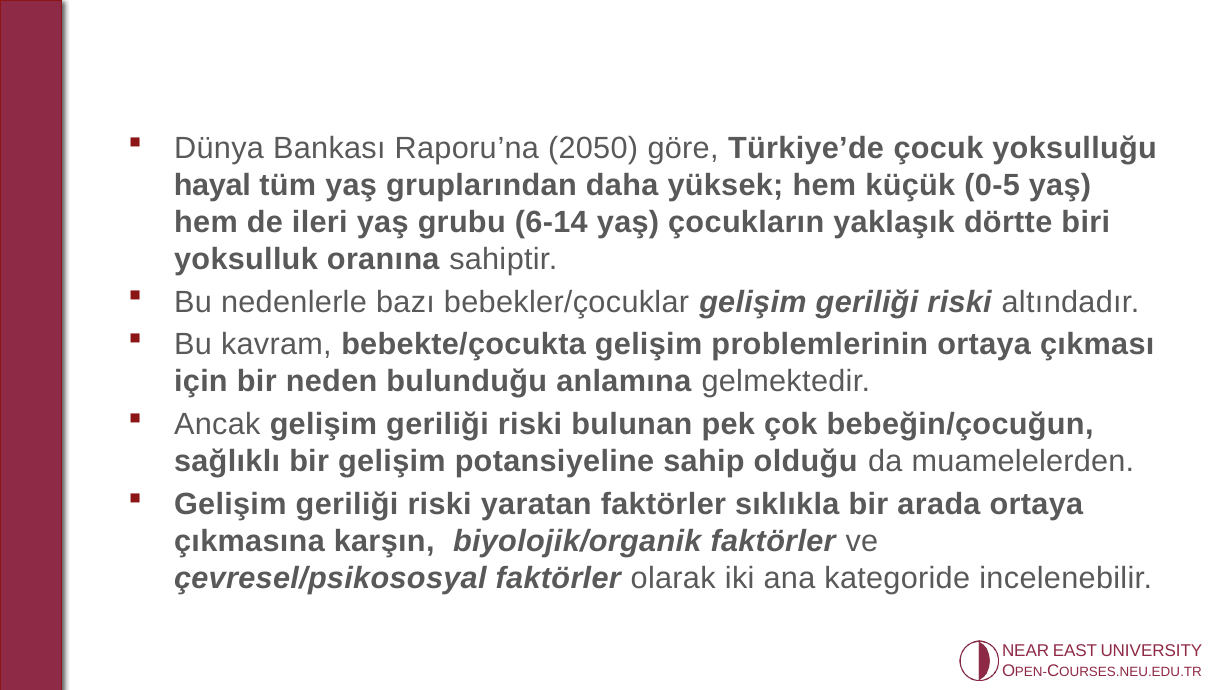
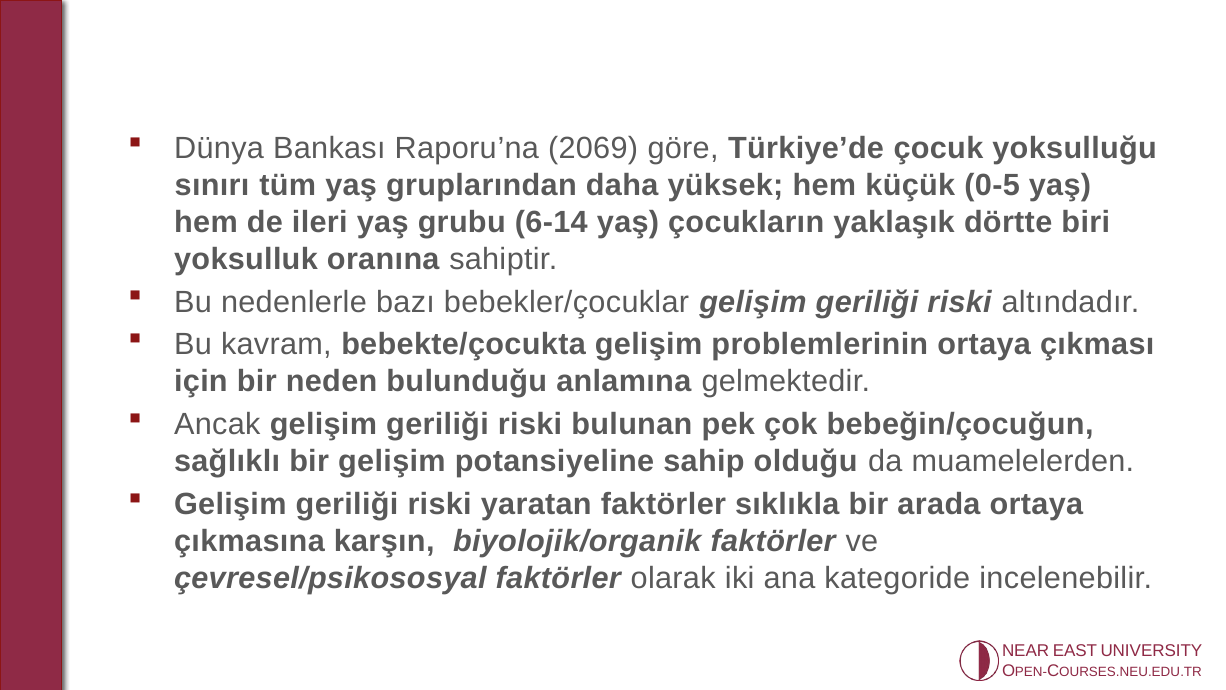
2050: 2050 -> 2069 (593, 148)
hayal: hayal -> sınırı (212, 185)
